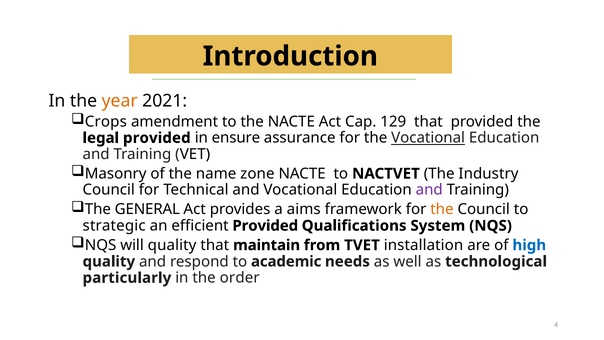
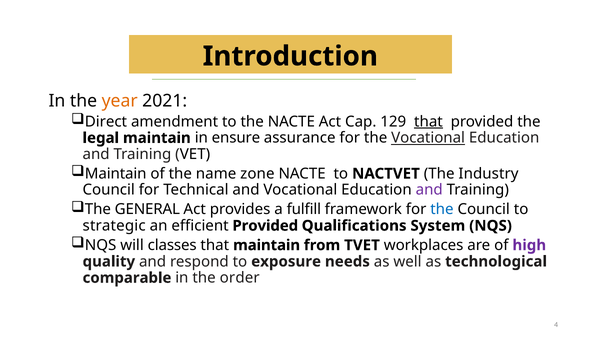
Crops: Crops -> Direct (106, 121)
that underline: none -> present (428, 121)
legal provided: provided -> maintain (157, 138)
Masonry: Masonry -> Maintain (116, 174)
aims: aims -> fulfill (304, 209)
the colour: orange -> blue (442, 209)
will quality: quality -> classes (172, 245)
installation: installation -> workplaces (424, 245)
high colour: blue -> purple (529, 245)
academic: academic -> exposure (286, 261)
particularly: particularly -> comparable (127, 278)
